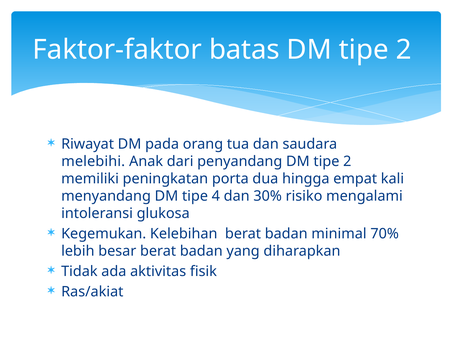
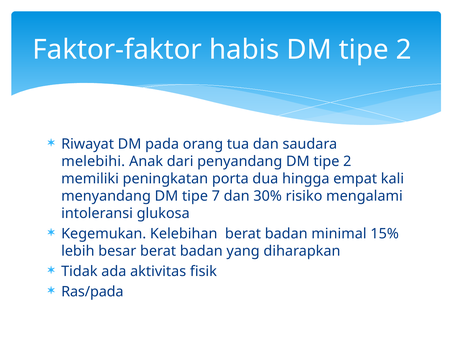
batas: batas -> habis (244, 50)
4: 4 -> 7 (216, 196)
70%: 70% -> 15% (385, 234)
Ras/akiat: Ras/akiat -> Ras/pada (92, 292)
